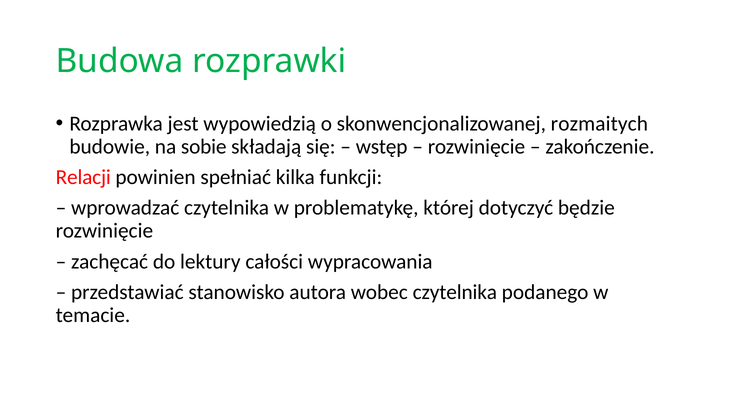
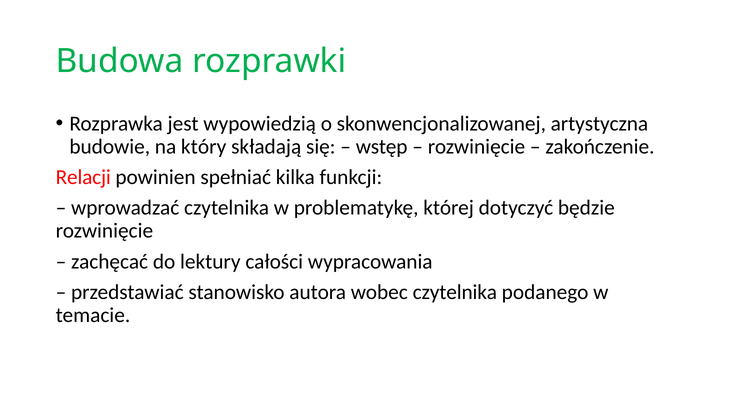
rozmaitych: rozmaitych -> artystyczna (599, 124)
sobie: sobie -> który (204, 147)
